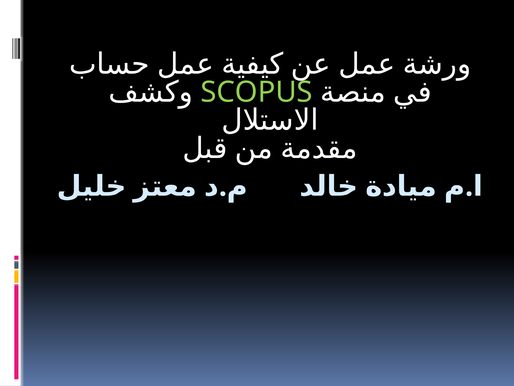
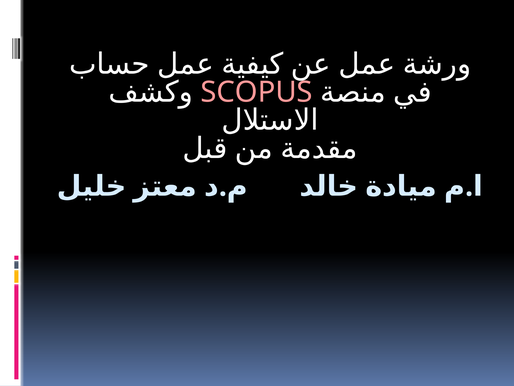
SCOPUS colour: light green -> pink (257, 92)
